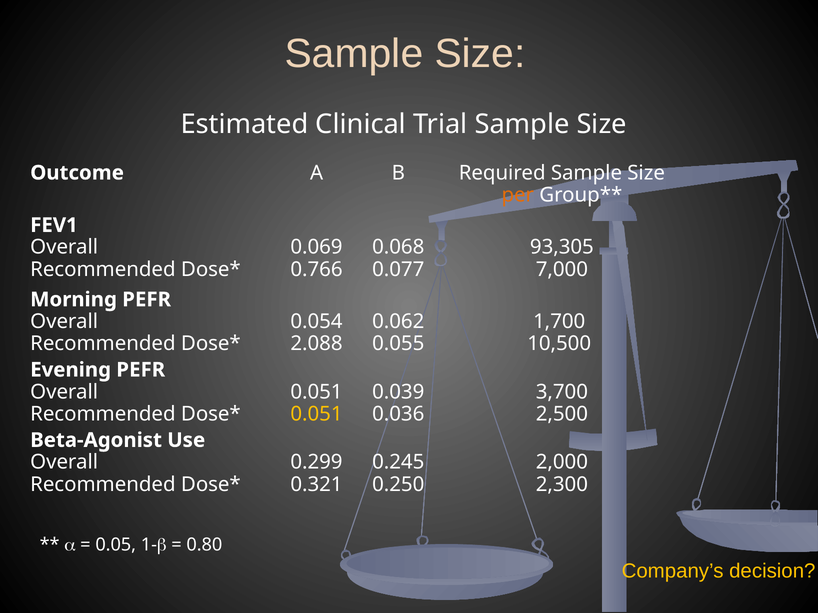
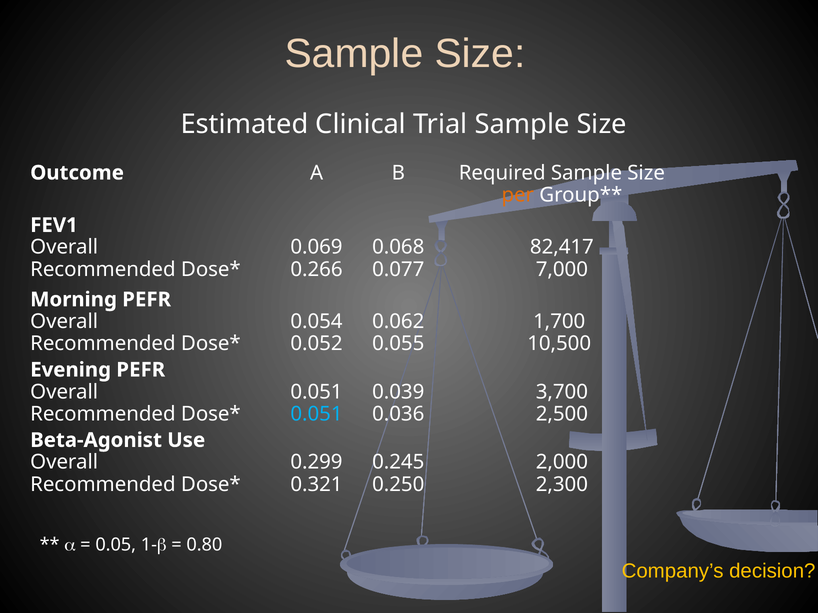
93,305: 93,305 -> 82,417 (562, 247)
0.766: 0.766 -> 0.266 (316, 270)
2.088: 2.088 -> 0.052 (316, 344)
0.051 colour: yellow -> light blue (316, 414)
